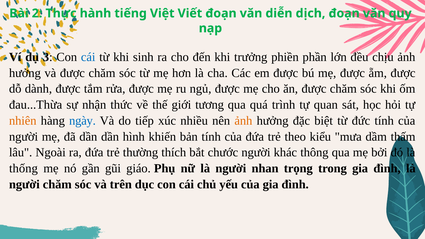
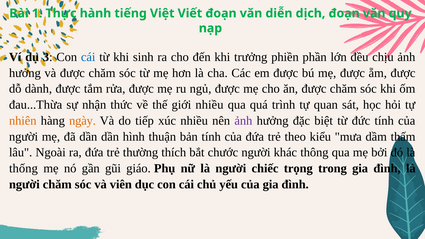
2: 2 -> 1 (37, 13)
giới tương: tương -> nhiều (209, 105)
ngày colour: blue -> orange (82, 121)
ảnh colour: orange -> purple (243, 121)
khiến: khiến -> thuận (162, 137)
nhan: nhan -> chiếc (265, 169)
trên: trên -> viên (121, 184)
